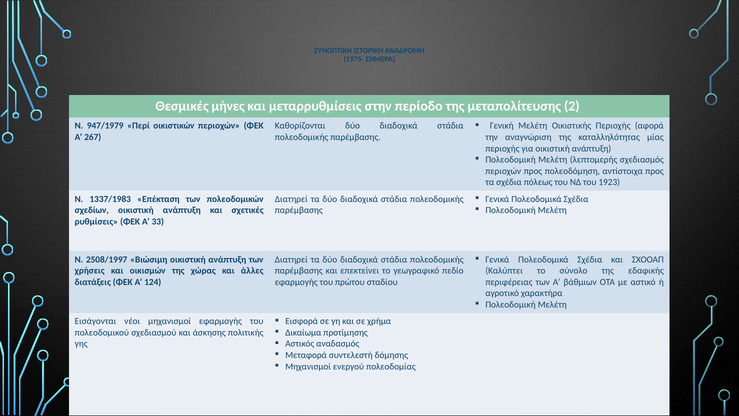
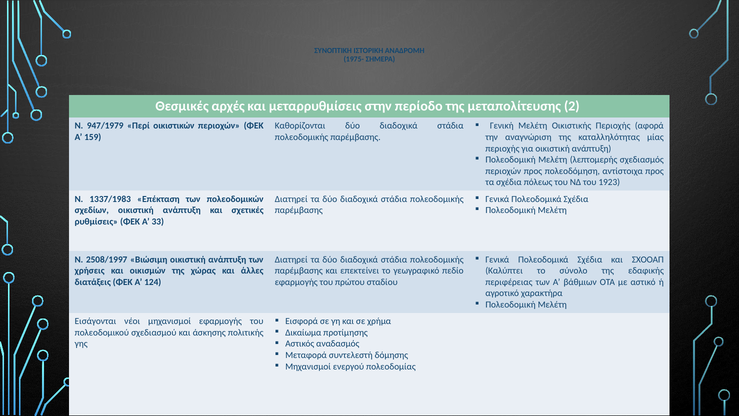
μήνες: μήνες -> αρχές (228, 106)
267: 267 -> 159 (93, 137)
